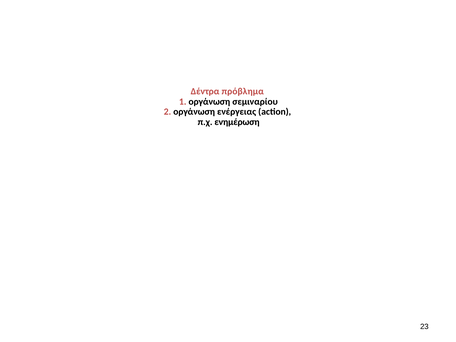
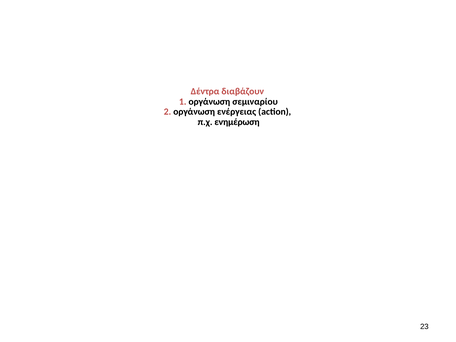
πρόβλημα: πρόβλημα -> διαβάζουν (243, 91)
